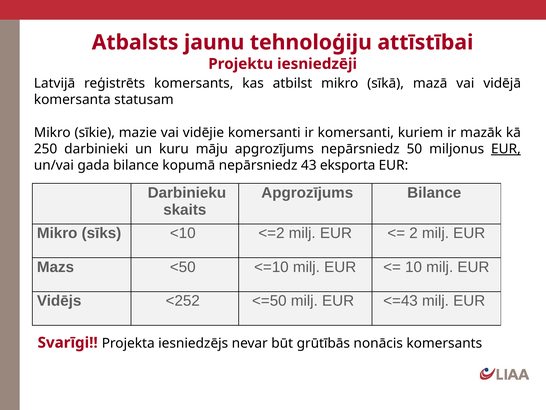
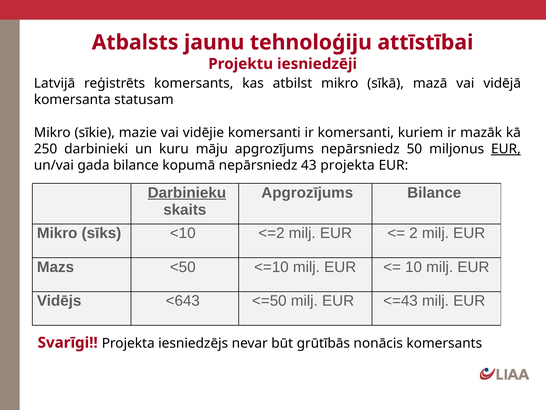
43 eksporta: eksporta -> projekta (348, 165)
Darbinieku underline: none -> present (187, 193)
<252: <252 -> <643 (183, 301)
